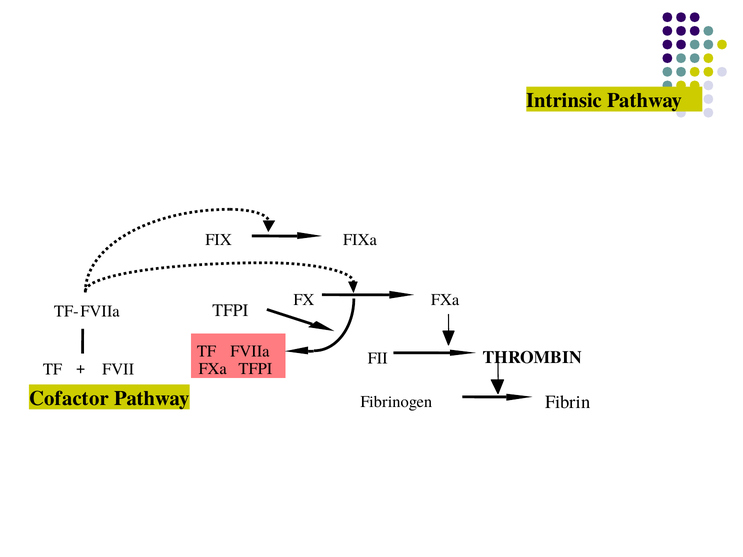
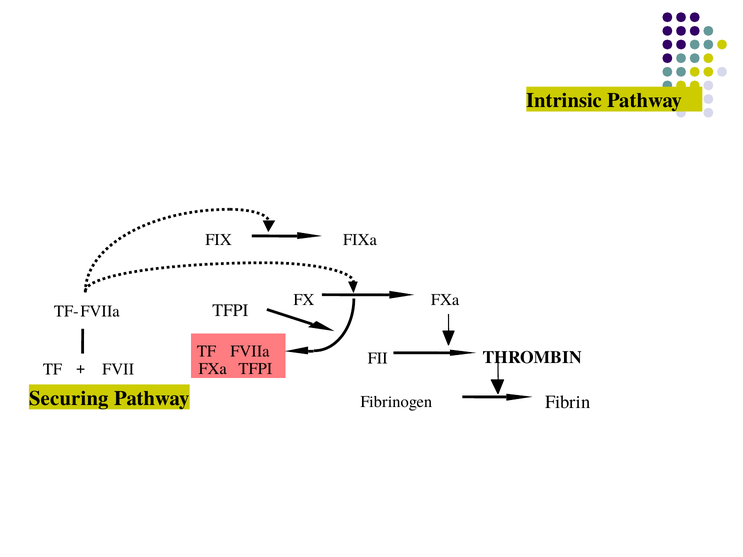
Cofactor: Cofactor -> Securing (69, 399)
